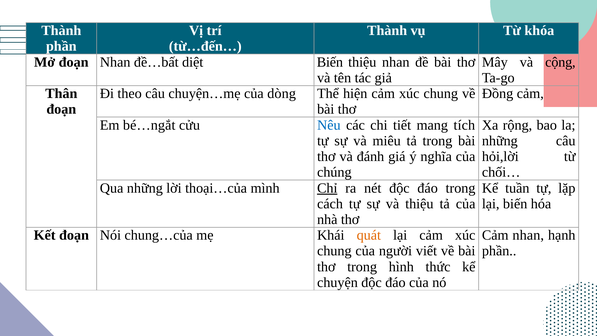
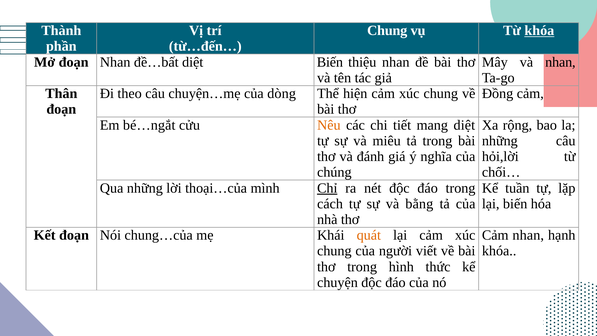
Thành: Thành -> Chung (387, 31)
khóa underline: none -> present (539, 31)
và cộng: cộng -> nhan (560, 62)
Nêu colour: blue -> orange (329, 125)
mang tích: tích -> diệt (464, 125)
và thiệu: thiệu -> bằng (419, 204)
phần: phần -> khóa (499, 251)
